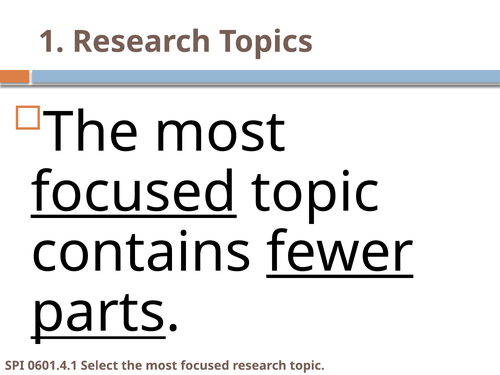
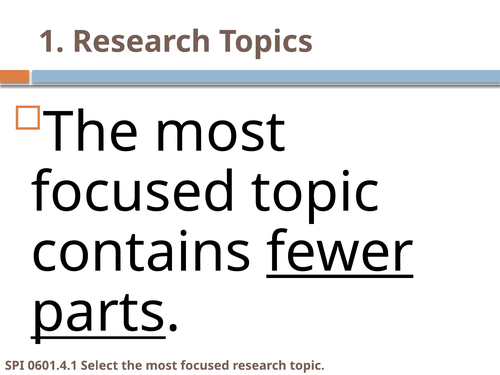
focused underline: present -> none (134, 192)
